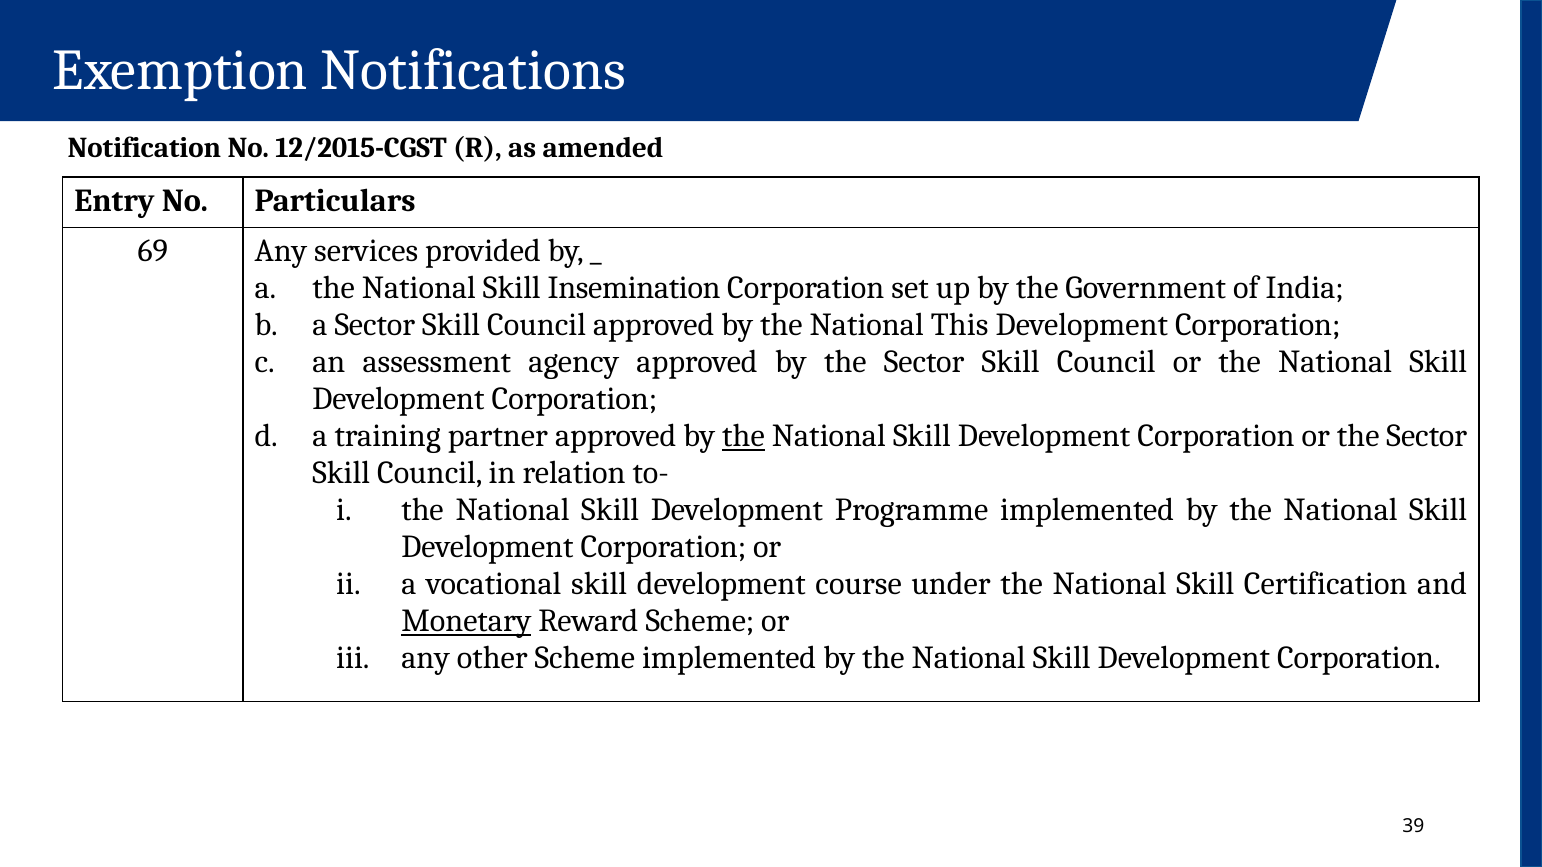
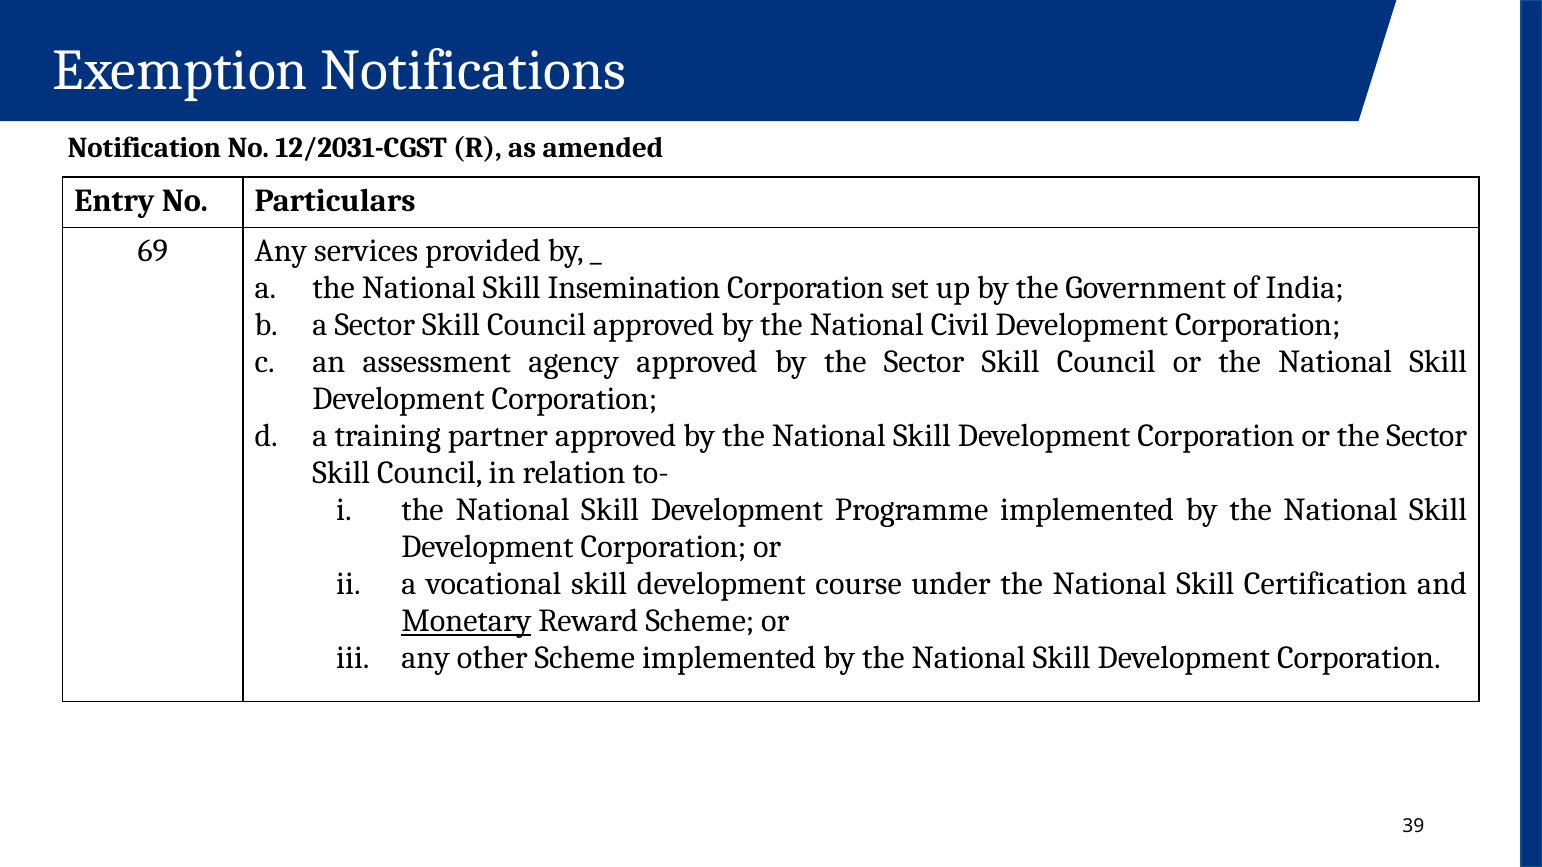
12/2015-CGST: 12/2015-CGST -> 12/2031-CGST (361, 148)
This: This -> Civil (960, 325)
the underline: present -> none (743, 436)
